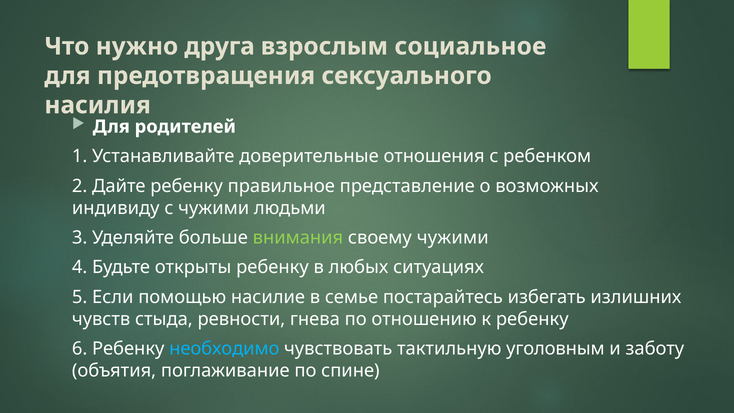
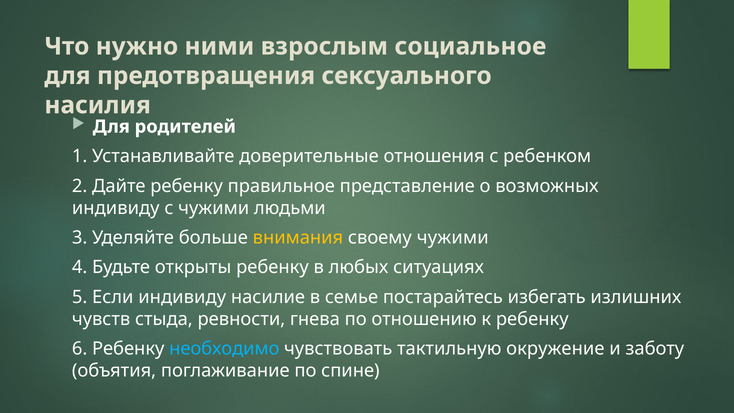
друга: друга -> ними (219, 46)
внимания colour: light green -> yellow (298, 238)
Если помощью: помощью -> индивиду (182, 297)
уголовным: уголовным -> окружение (555, 349)
